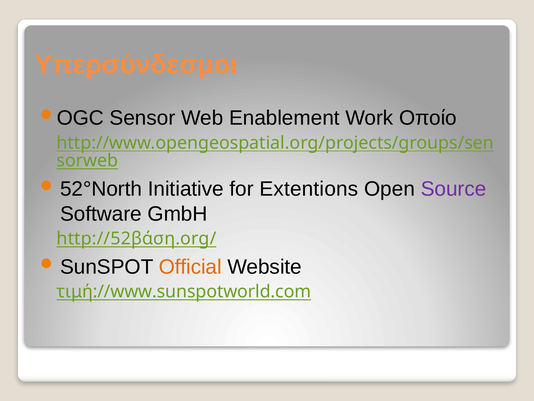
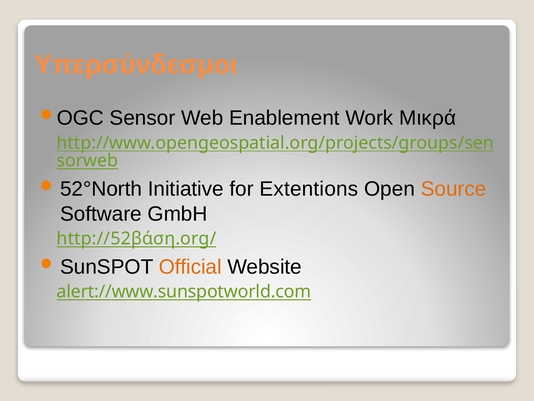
Οποίο: Οποίο -> Μικρά (428, 118)
Source colour: purple -> orange (454, 189)
τιμή://www.sunspotworld.com: τιμή://www.sunspotworld.com -> alert://www.sunspotworld.com (184, 291)
